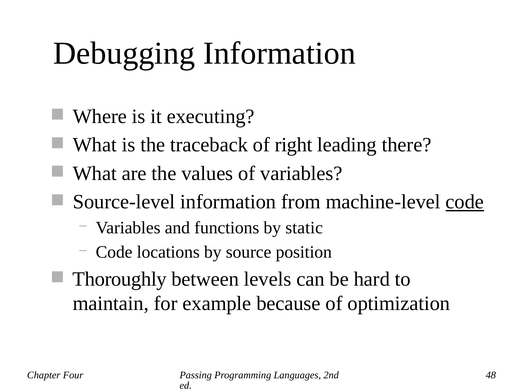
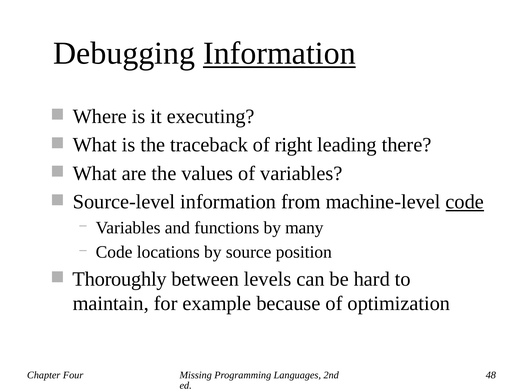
Information underline: none -> present (279, 53)
static: static -> many (304, 228)
Passing: Passing -> Missing (196, 375)
